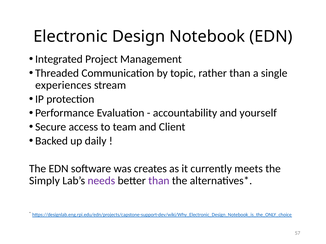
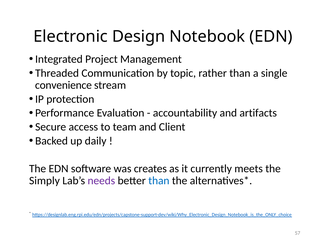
experiences: experiences -> convenience (63, 85)
yourself: yourself -> artifacts (258, 113)
than colour: purple -> blue (159, 181)
